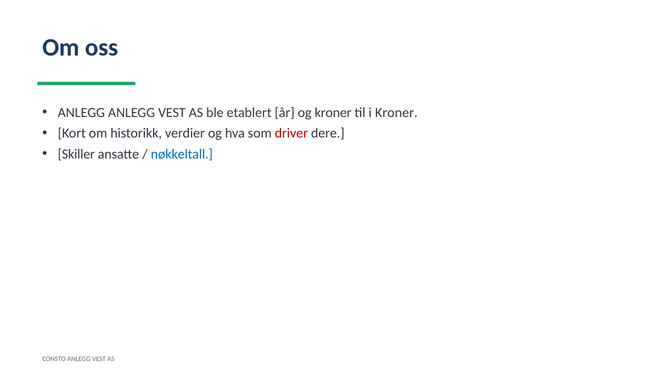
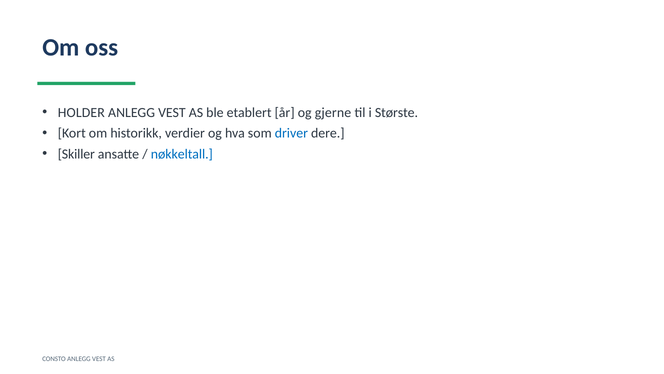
ANLEGG: ANLEGG -> HOLDER (81, 112)
og kroner: kroner -> gjerne (333, 112)
i Kroner: Kroner -> Største (396, 112)
driver colour: red -> blue (291, 133)
